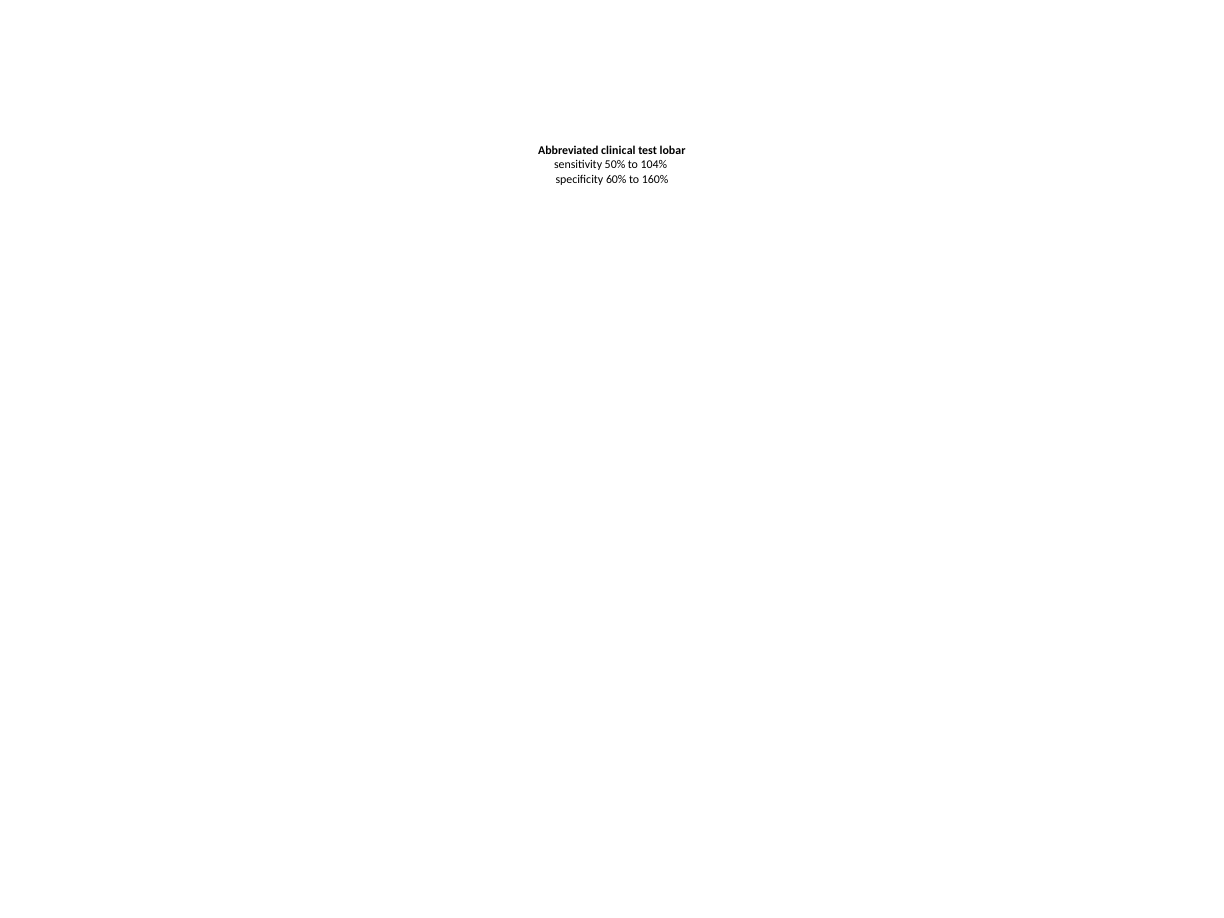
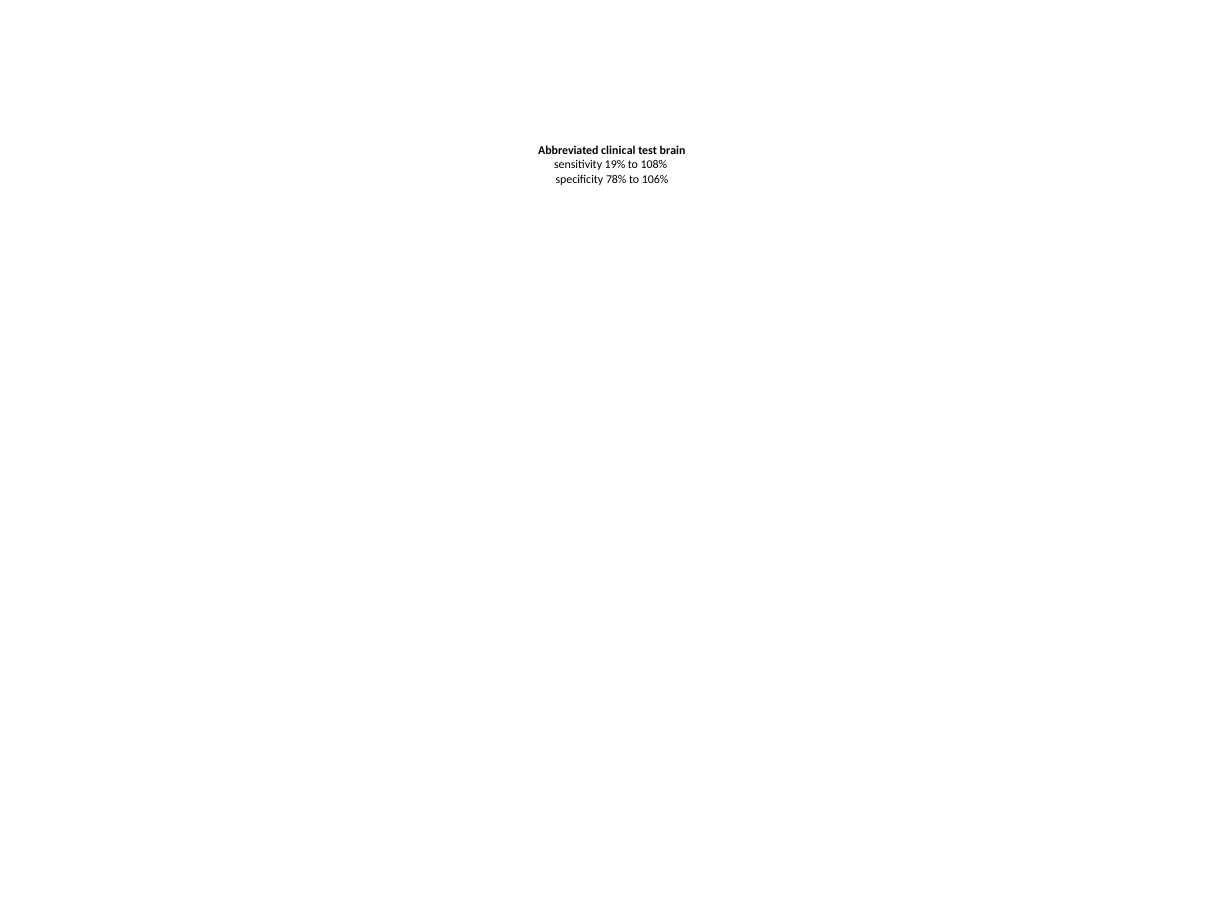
lobar: lobar -> brain (673, 151)
50%: 50% -> 19% (615, 165)
104%: 104% -> 108% (654, 165)
60%: 60% -> 78% (616, 179)
160%: 160% -> 106% (655, 179)
